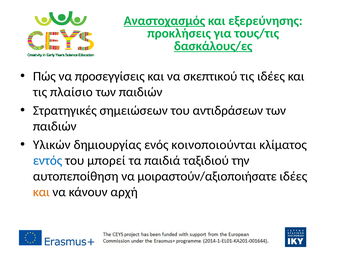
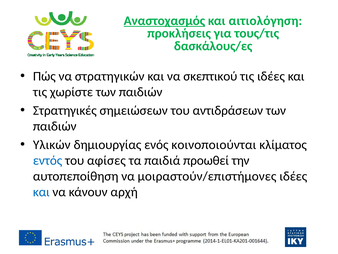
εξερεύνησης: εξερεύνησης -> αιτιολόγηση (265, 21)
δασκάλους/ες underline: present -> none (213, 46)
προσεγγίσεις: προσεγγίσεις -> στρατηγικών (110, 76)
πλαίσιο: πλαίσιο -> χωρίστε (71, 92)
μπορεί: μπορεί -> αφίσες (106, 160)
ταξιδιού: ταξιδιού -> προωθεί (206, 160)
μοιραστούν/αξιοποιήσατε: μοιραστούν/αξιοποιήσατε -> μοιραστούν/επιστήμονες (207, 176)
και colour: orange -> blue (41, 192)
